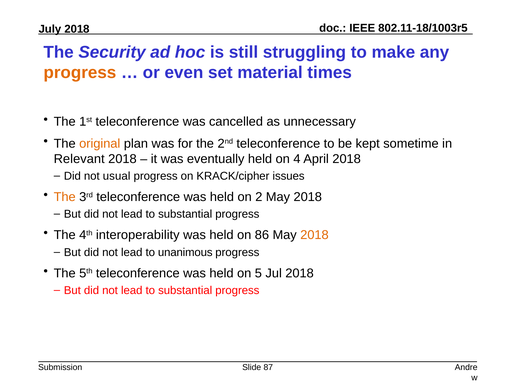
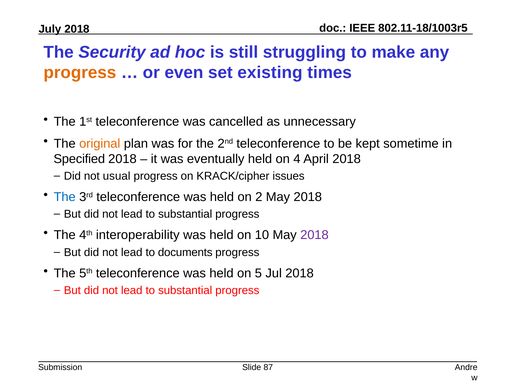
material: material -> existing (270, 73)
Relevant: Relevant -> Specified (79, 159)
The colour: orange -> blue (65, 197)
86: 86 -> 10 (262, 235)
2018 colour: orange -> purple (314, 235)
unanimous: unanimous -> documents (185, 252)
